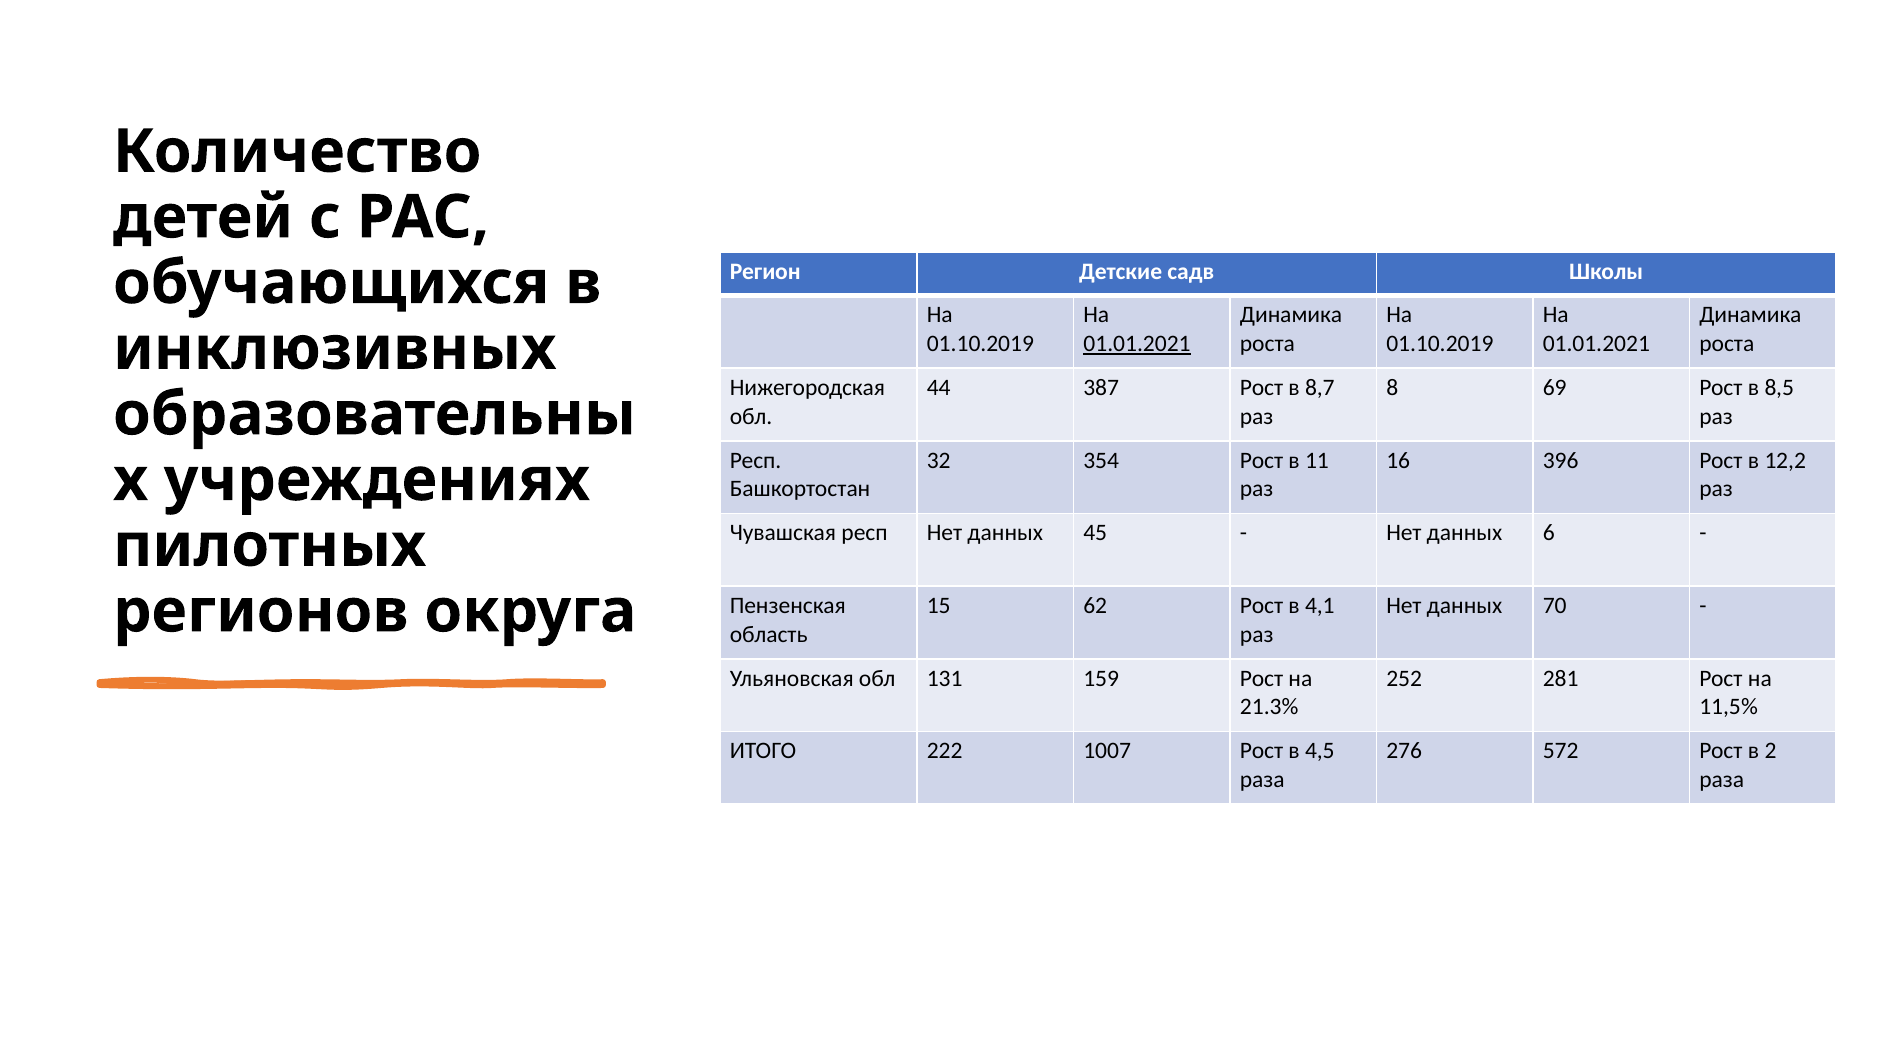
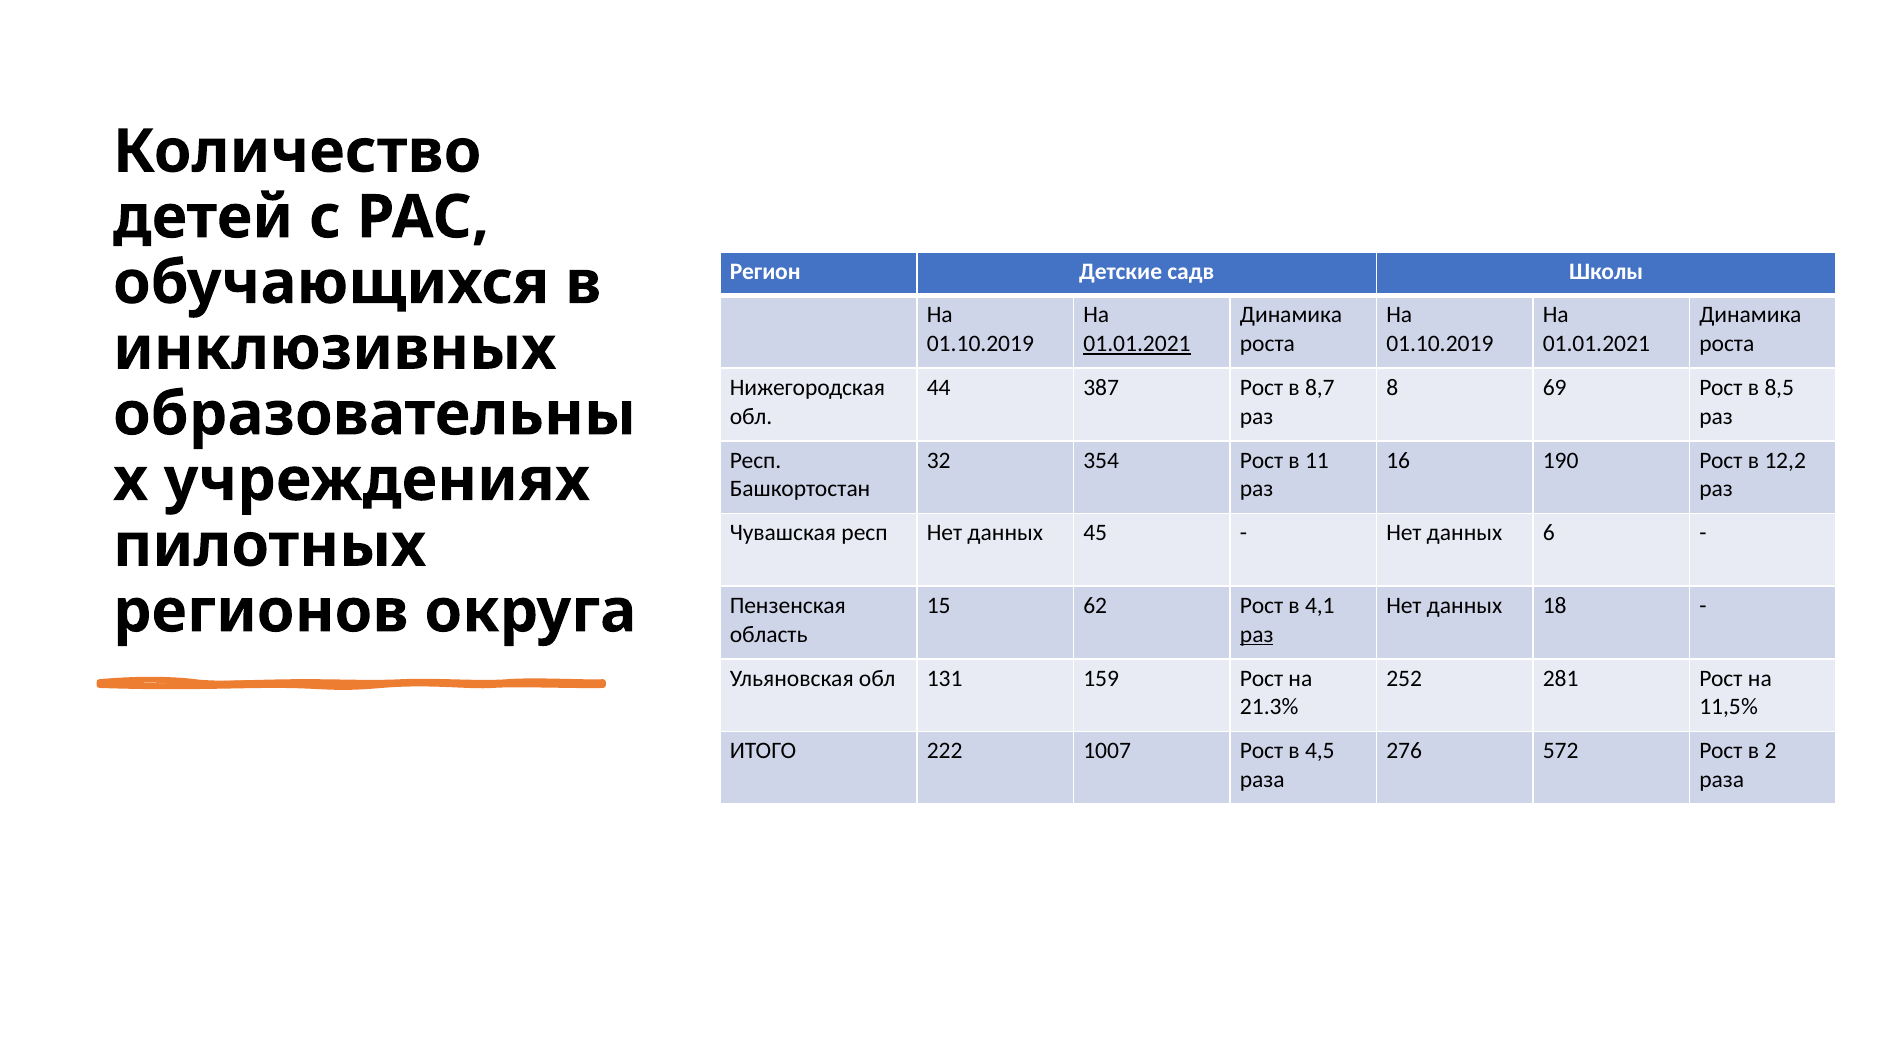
396: 396 -> 190 (1561, 460)
70: 70 -> 18 (1555, 606)
раз underline: none -> present (1257, 634)
